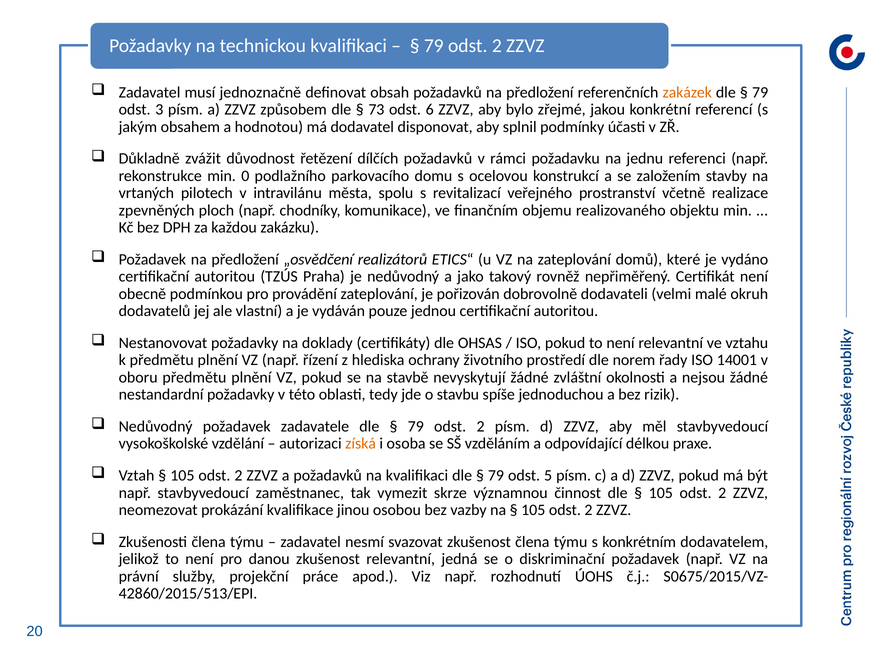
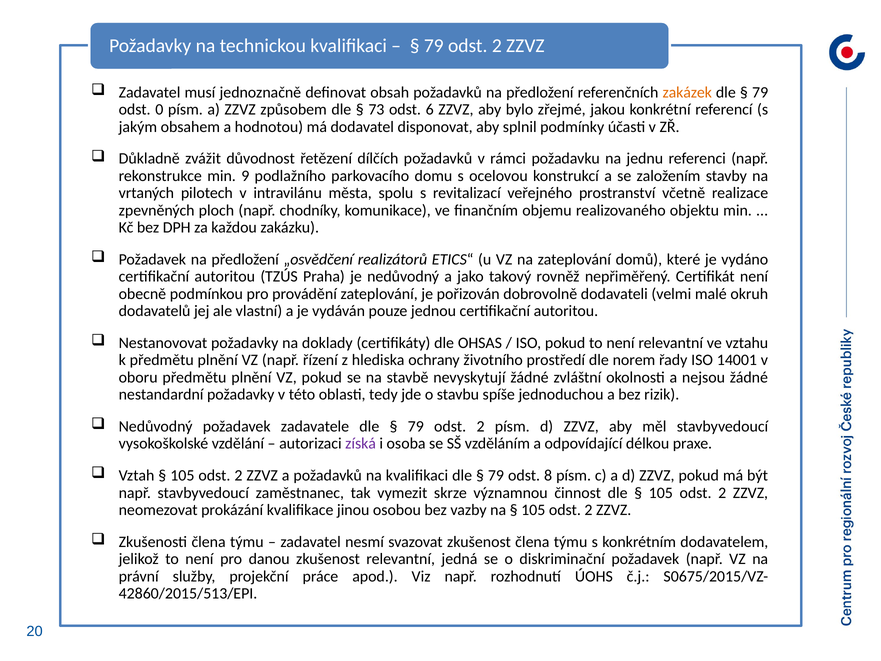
3: 3 -> 0 (159, 110)
0: 0 -> 9 (245, 176)
získá colour: orange -> purple (361, 444)
5: 5 -> 8 (548, 475)
